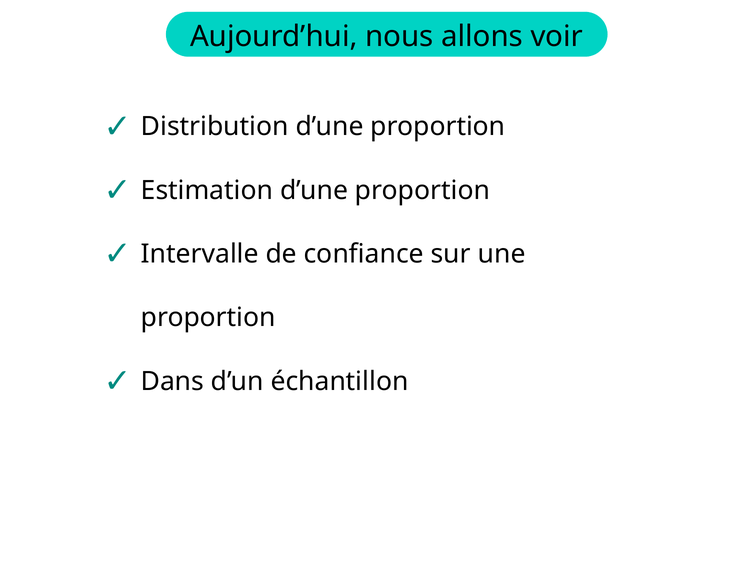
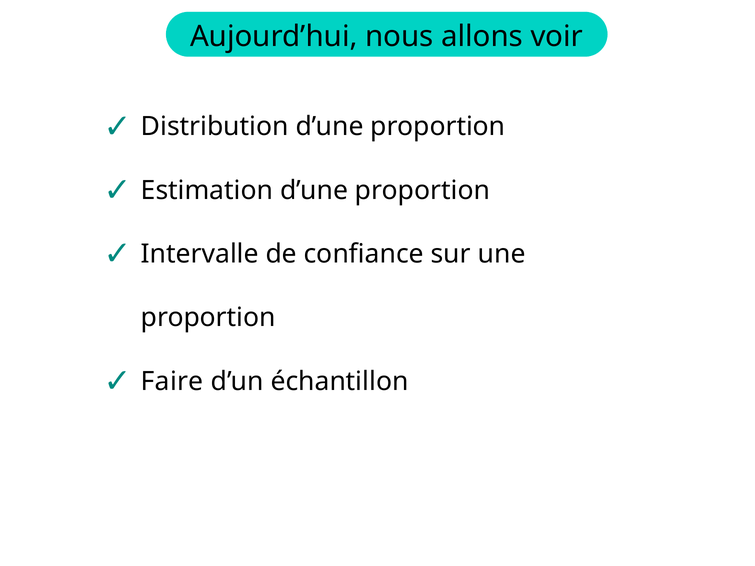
Dans: Dans -> Faire (172, 381)
